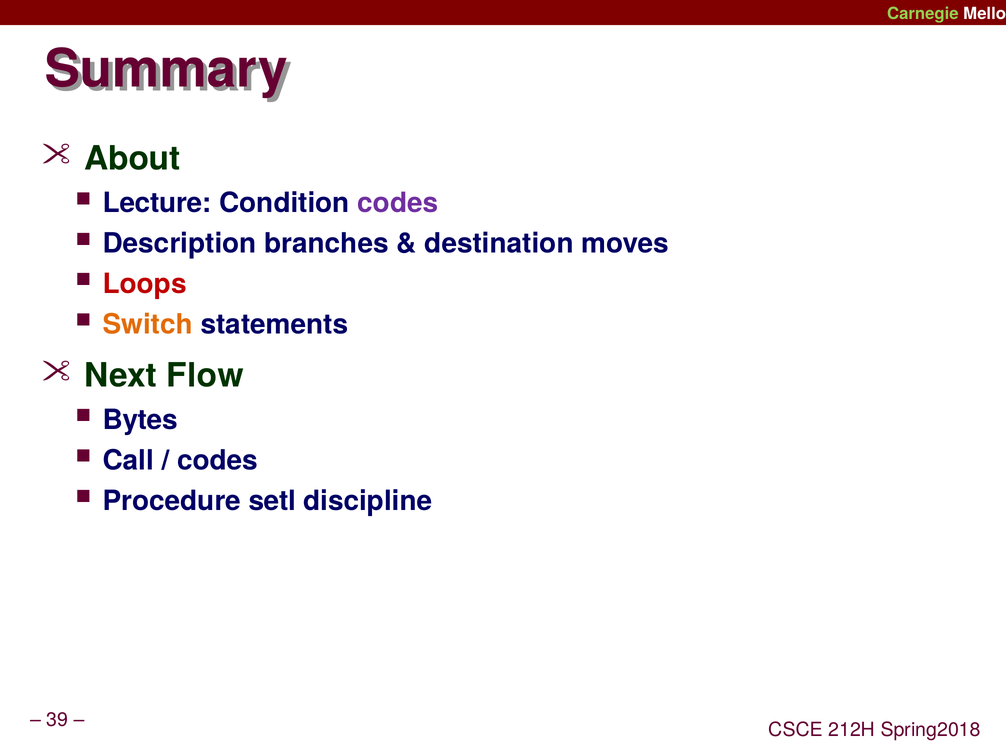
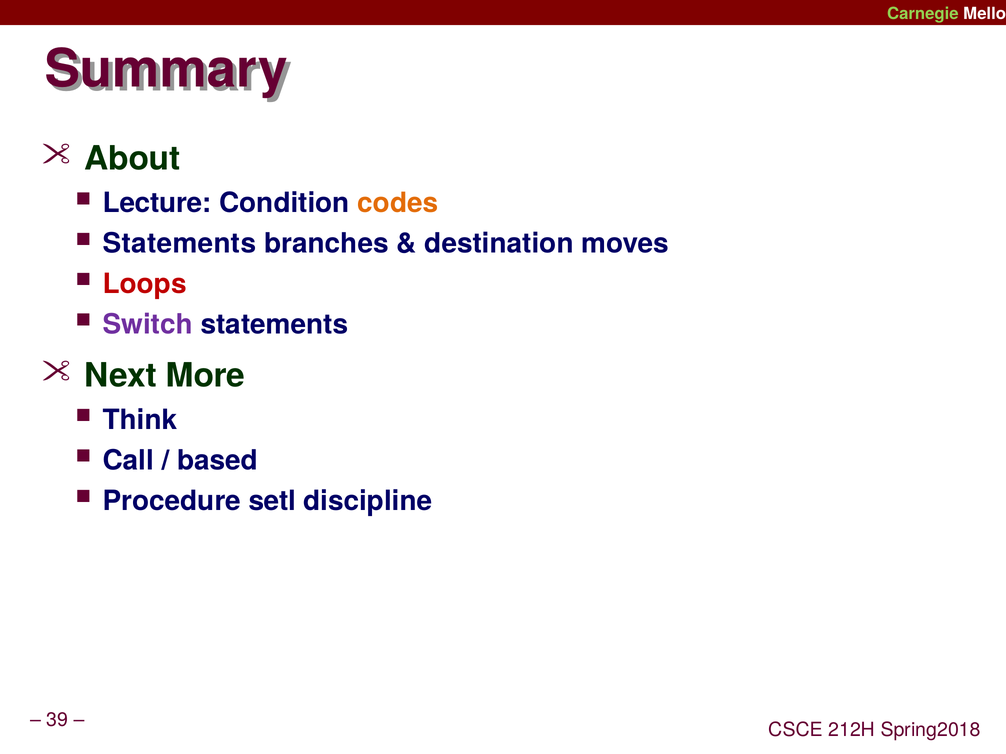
codes colour: purple -> orange (398, 203)
Description: Description -> Statements (179, 244)
Switch colour: orange -> purple (148, 325)
Flow: Flow -> More (206, 376)
Bytes: Bytes -> Think (140, 420)
codes: codes -> based (218, 461)
